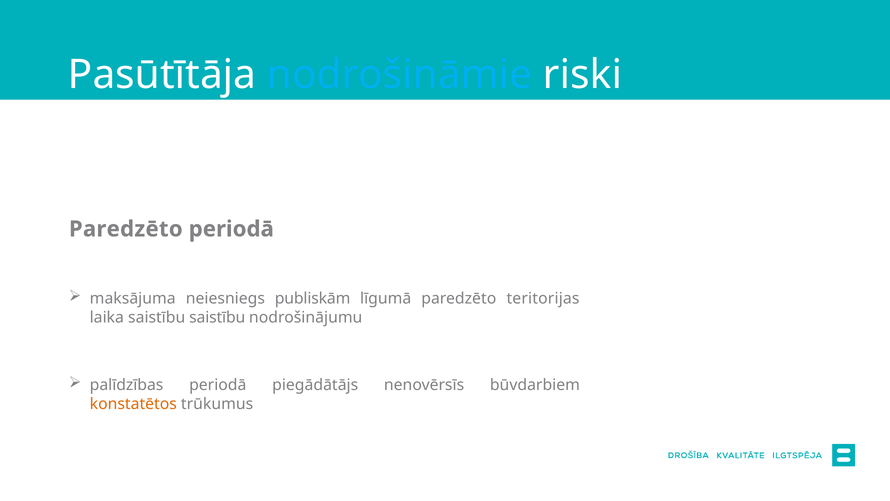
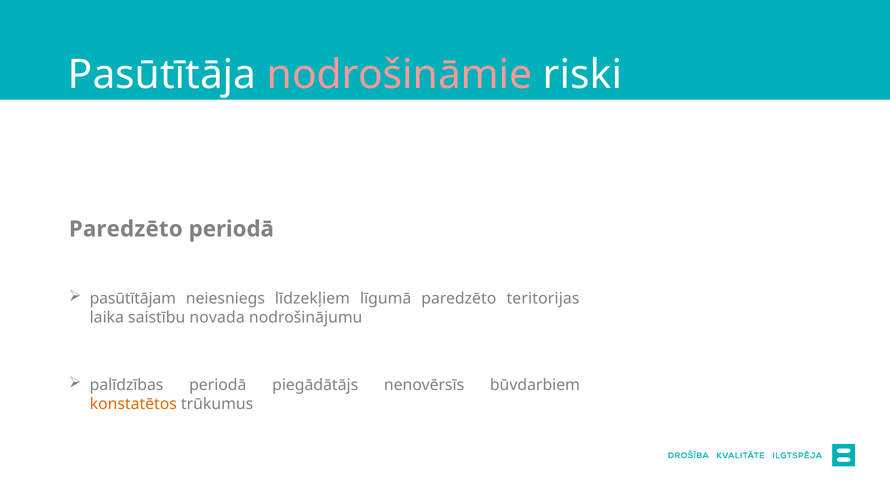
nodrošināmie colour: light blue -> pink (400, 75)
maksājuma: maksājuma -> pasūtītājam (133, 298)
publiskām: publiskām -> līdzekļiem (312, 298)
saistību saistību: saistību -> novada (217, 317)
